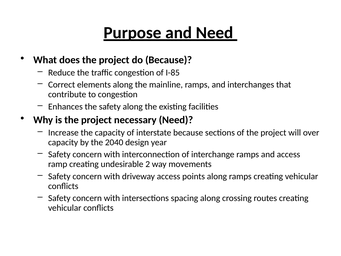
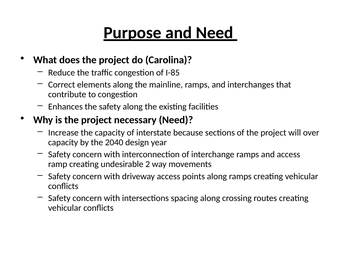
do Because: Because -> Carolina (169, 60)
